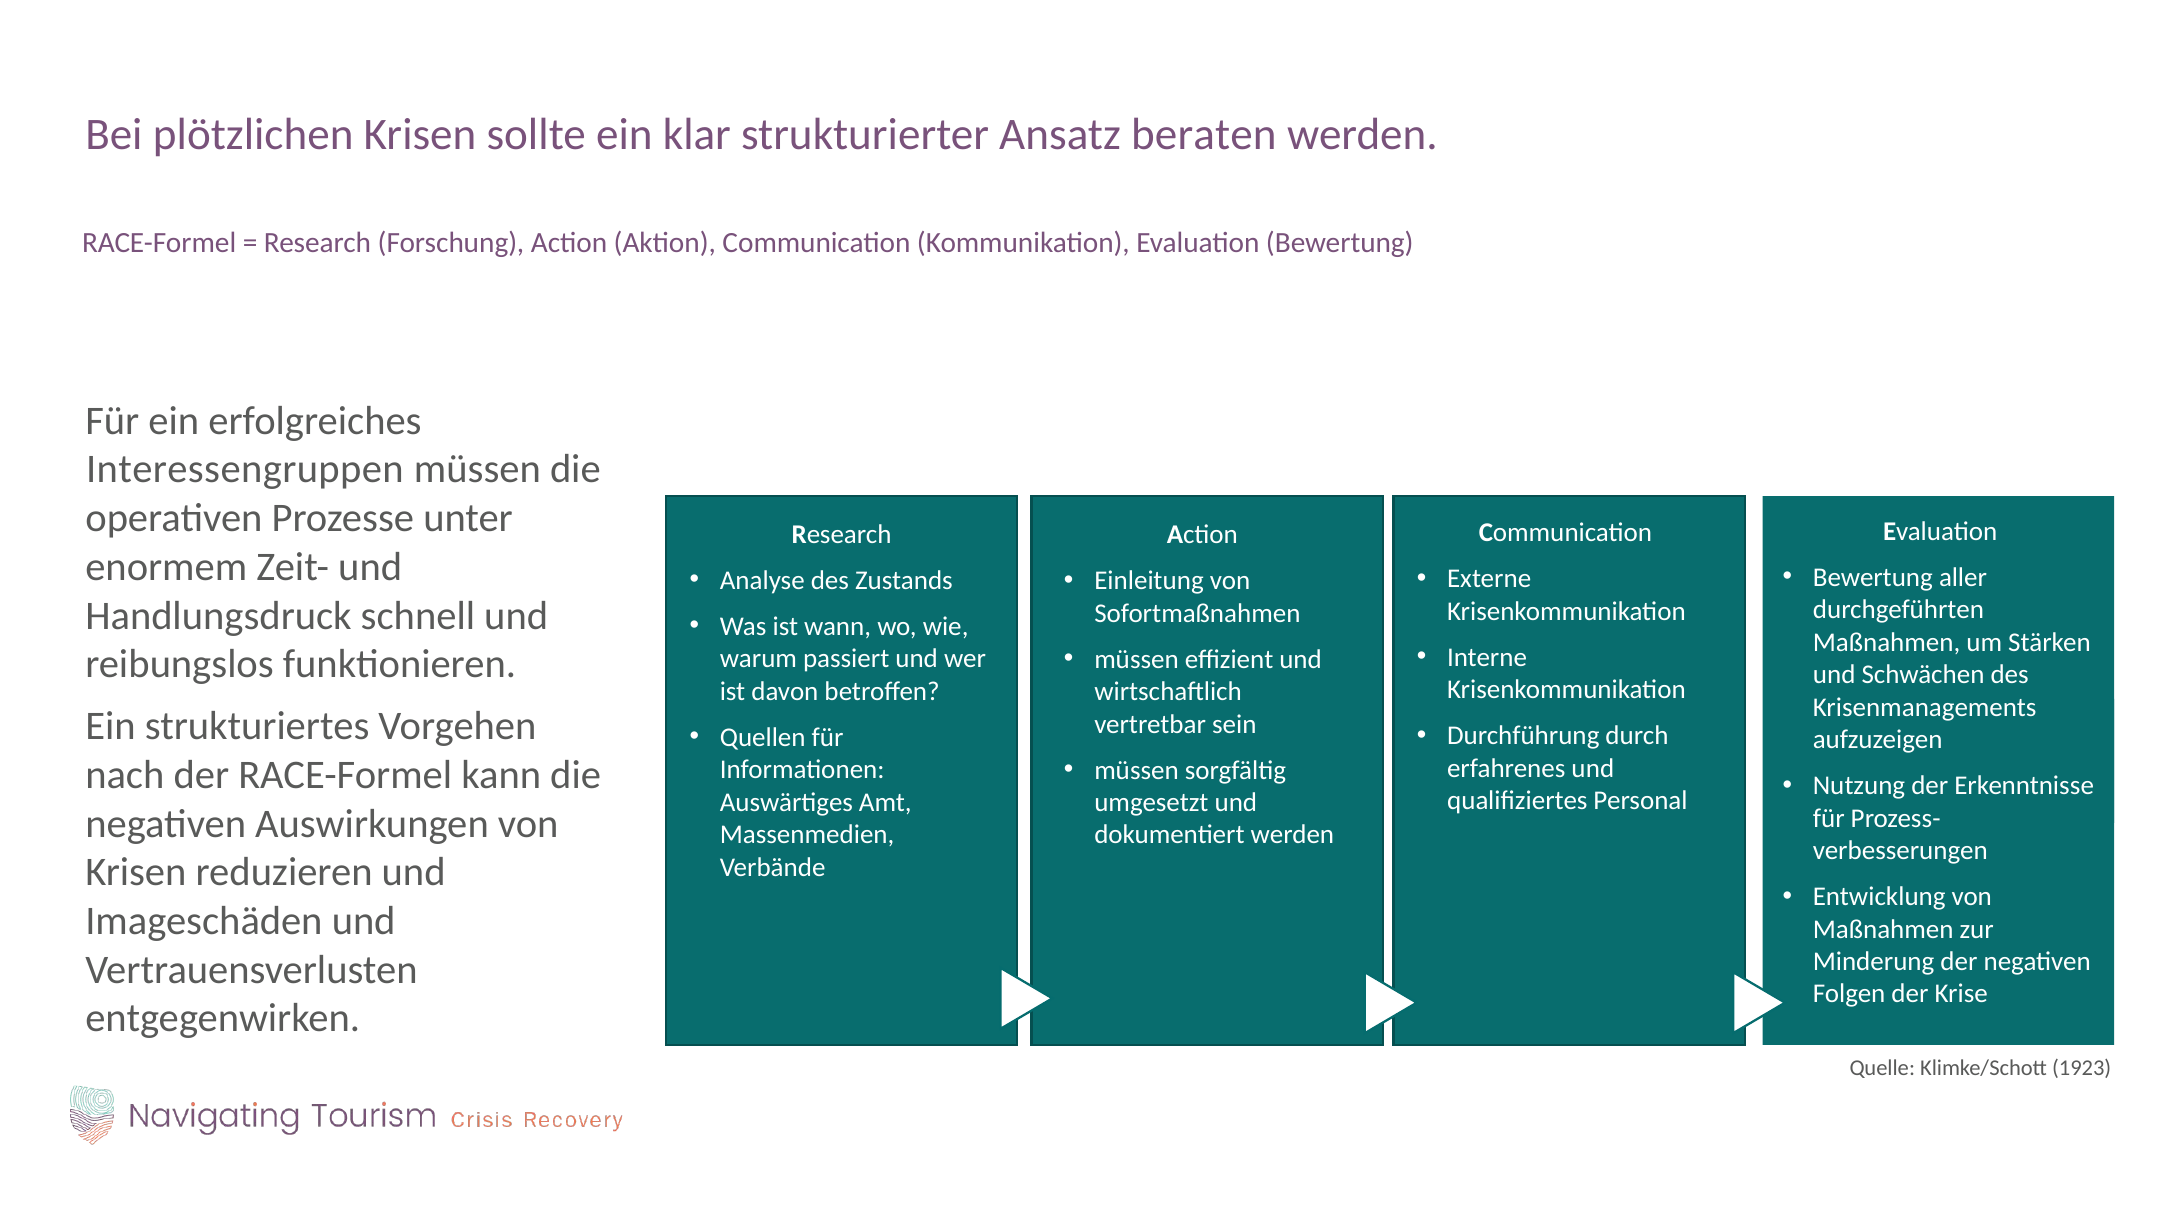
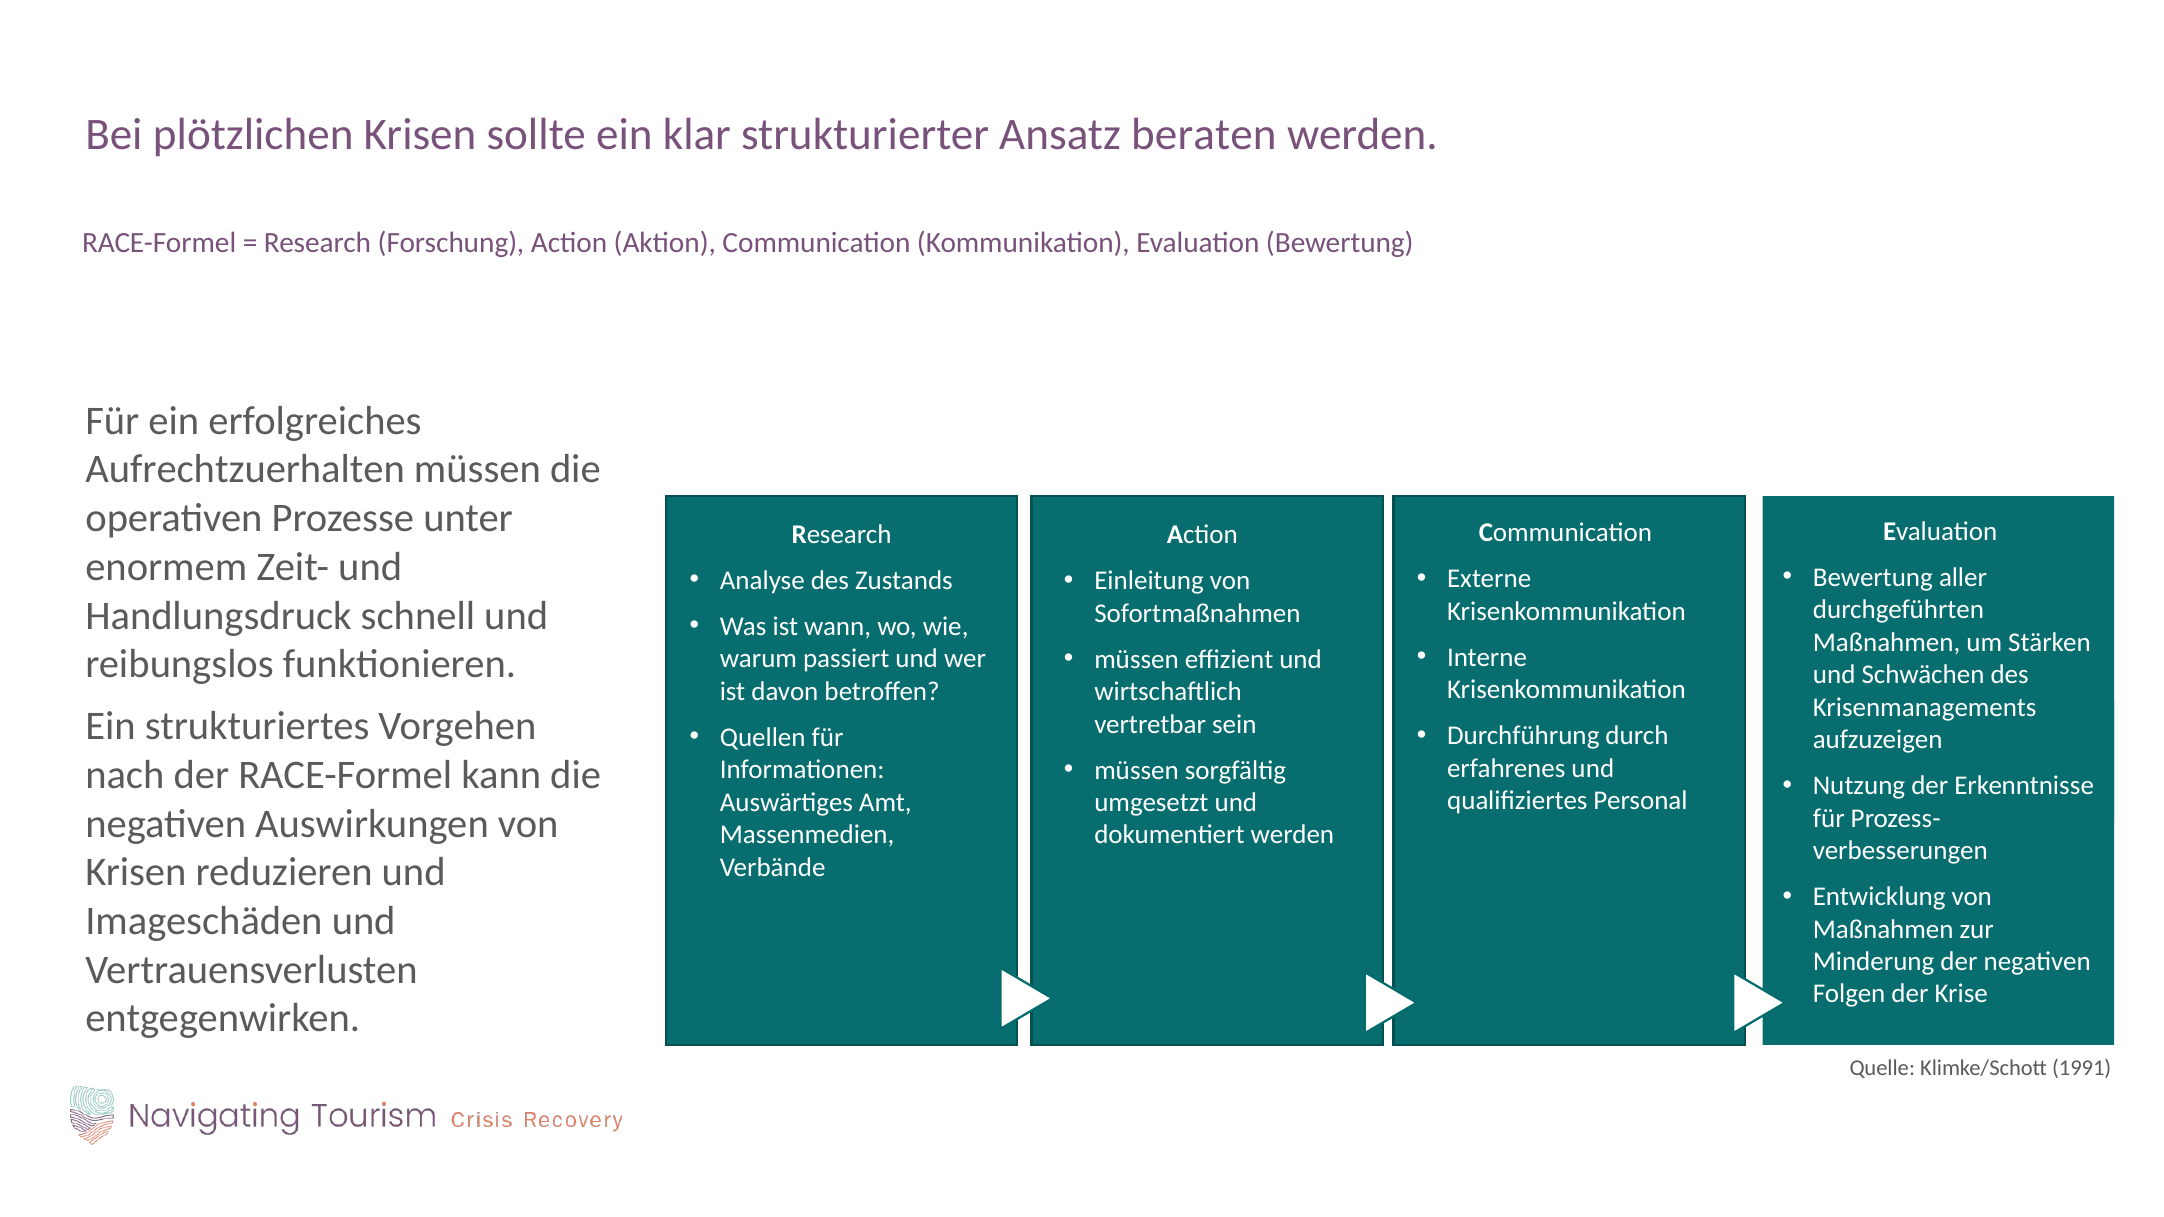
Interessengruppen: Interessengruppen -> Aufrechtzuerhalten (245, 470)
1923: 1923 -> 1991 (2082, 1068)
